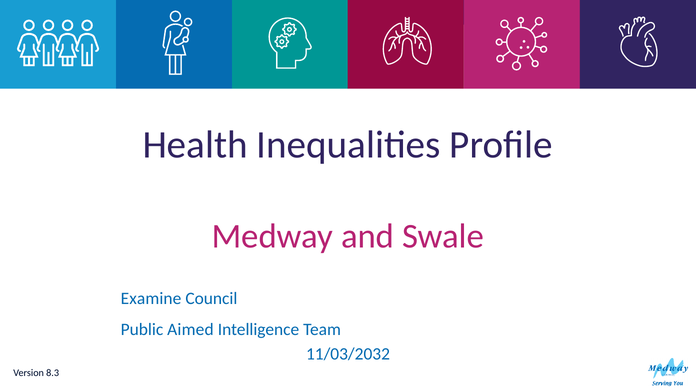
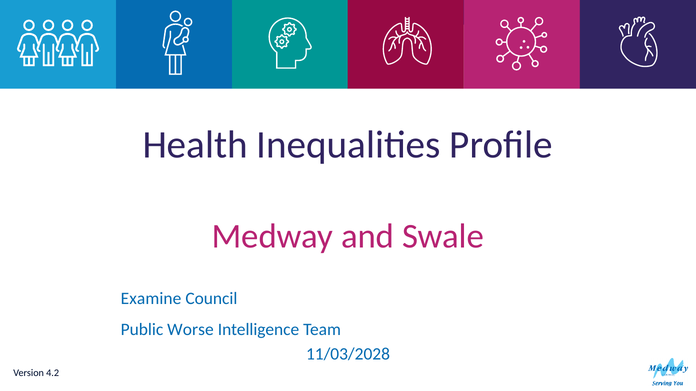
Aimed: Aimed -> Worse (190, 330)
11/03/2032: 11/03/2032 -> 11/03/2028 (348, 354)
8.3: 8.3 -> 4.2 (53, 373)
